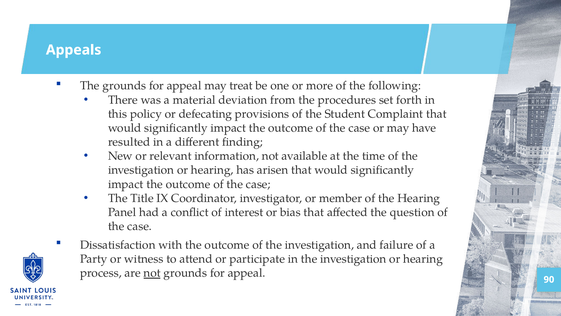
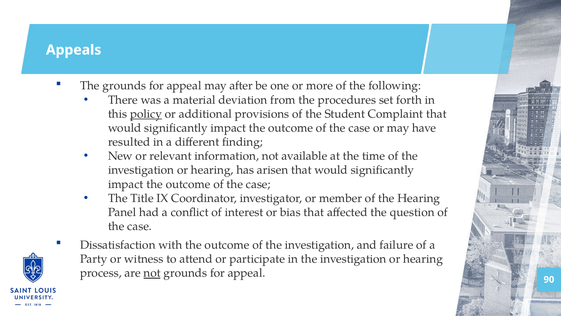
treat: treat -> after (241, 86)
policy underline: none -> present (146, 114)
defecating: defecating -> additional (205, 114)
